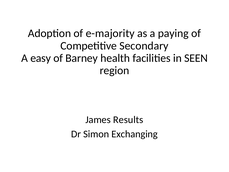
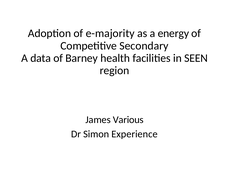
paying: paying -> energy (173, 33)
easy: easy -> data (41, 58)
Results: Results -> Various (128, 120)
Exchanging: Exchanging -> Experience (135, 134)
